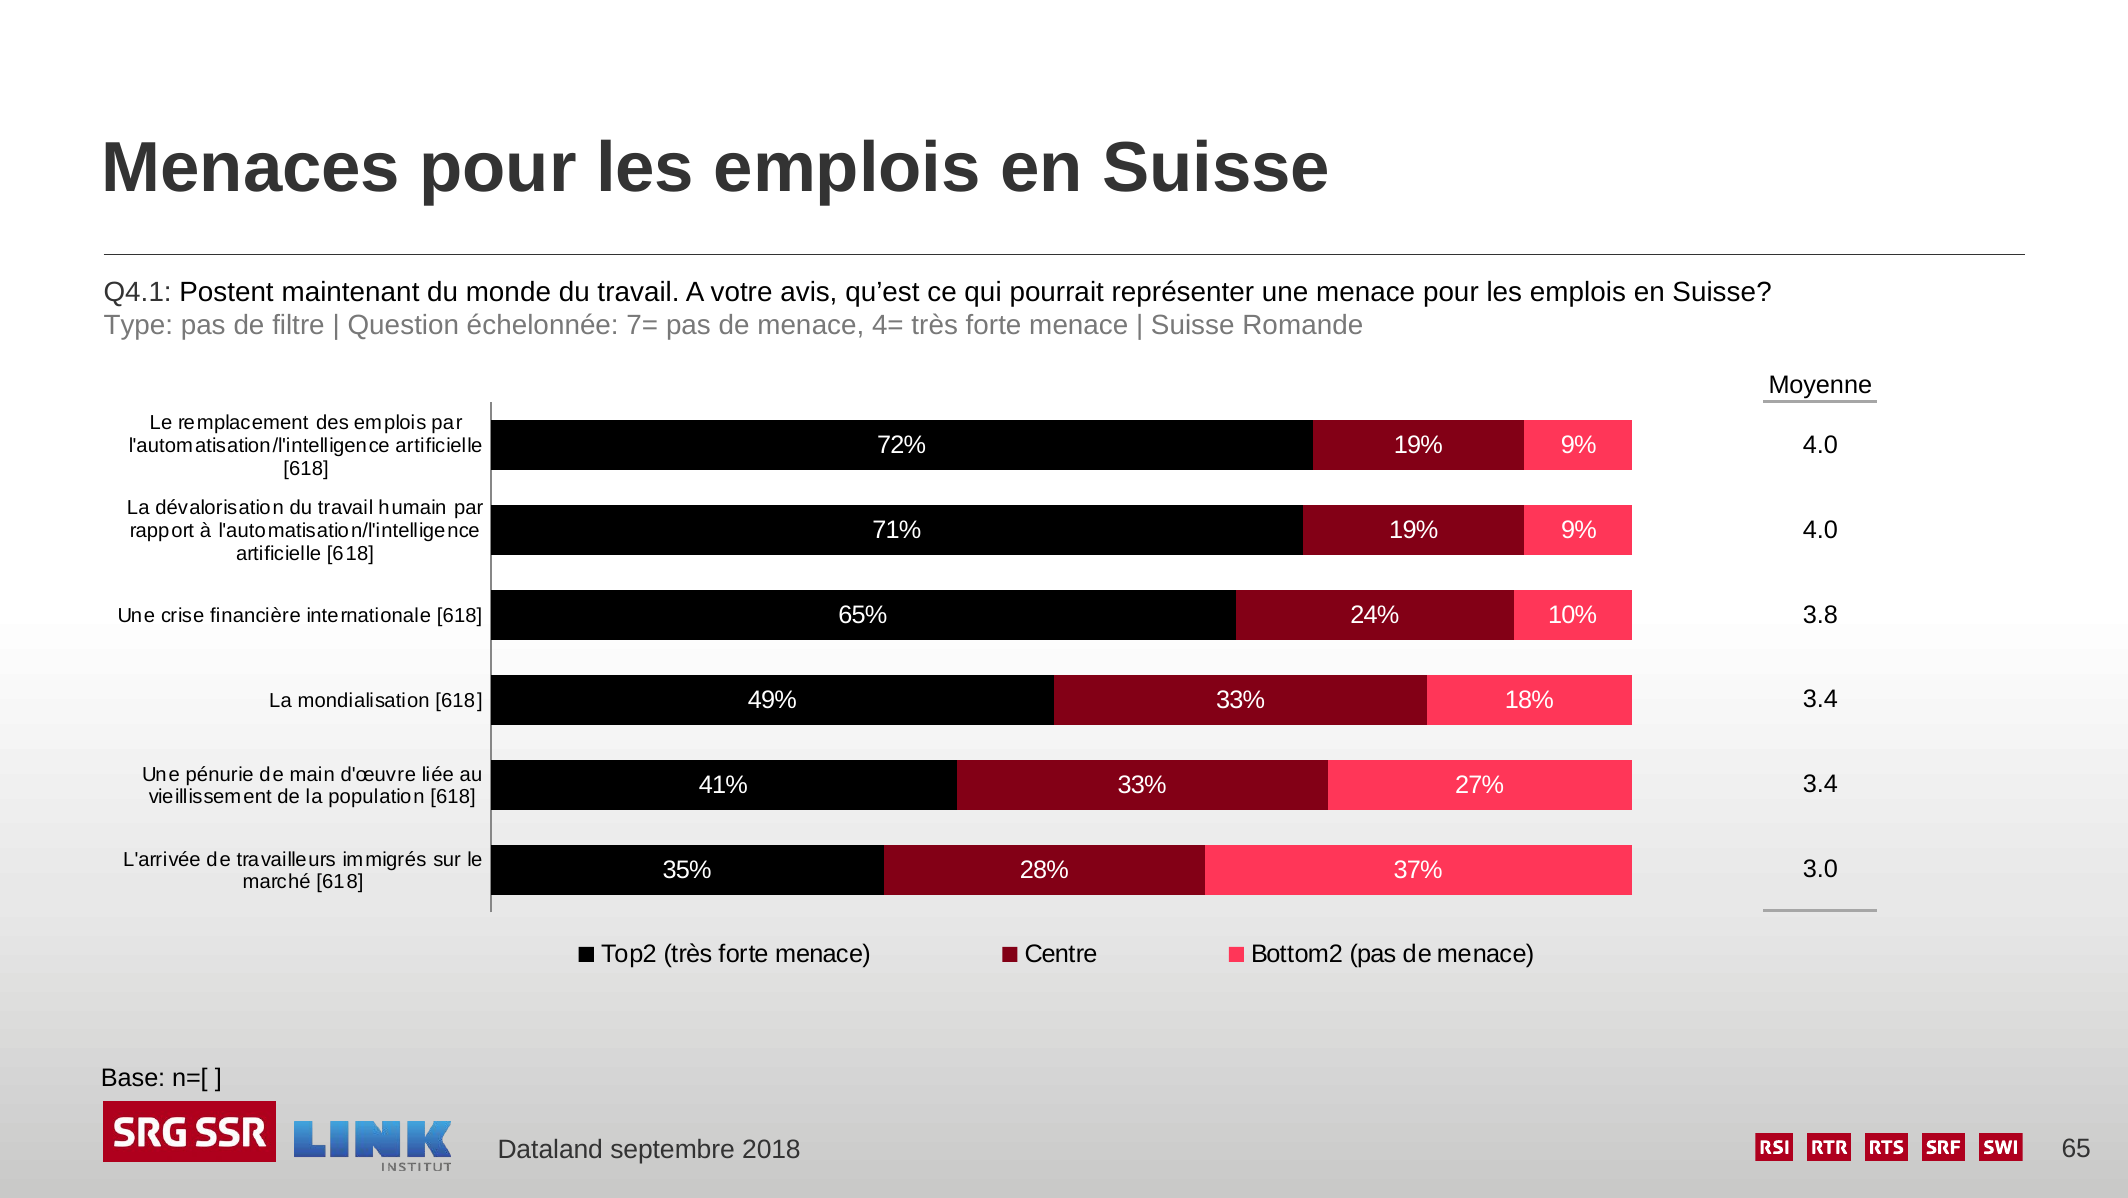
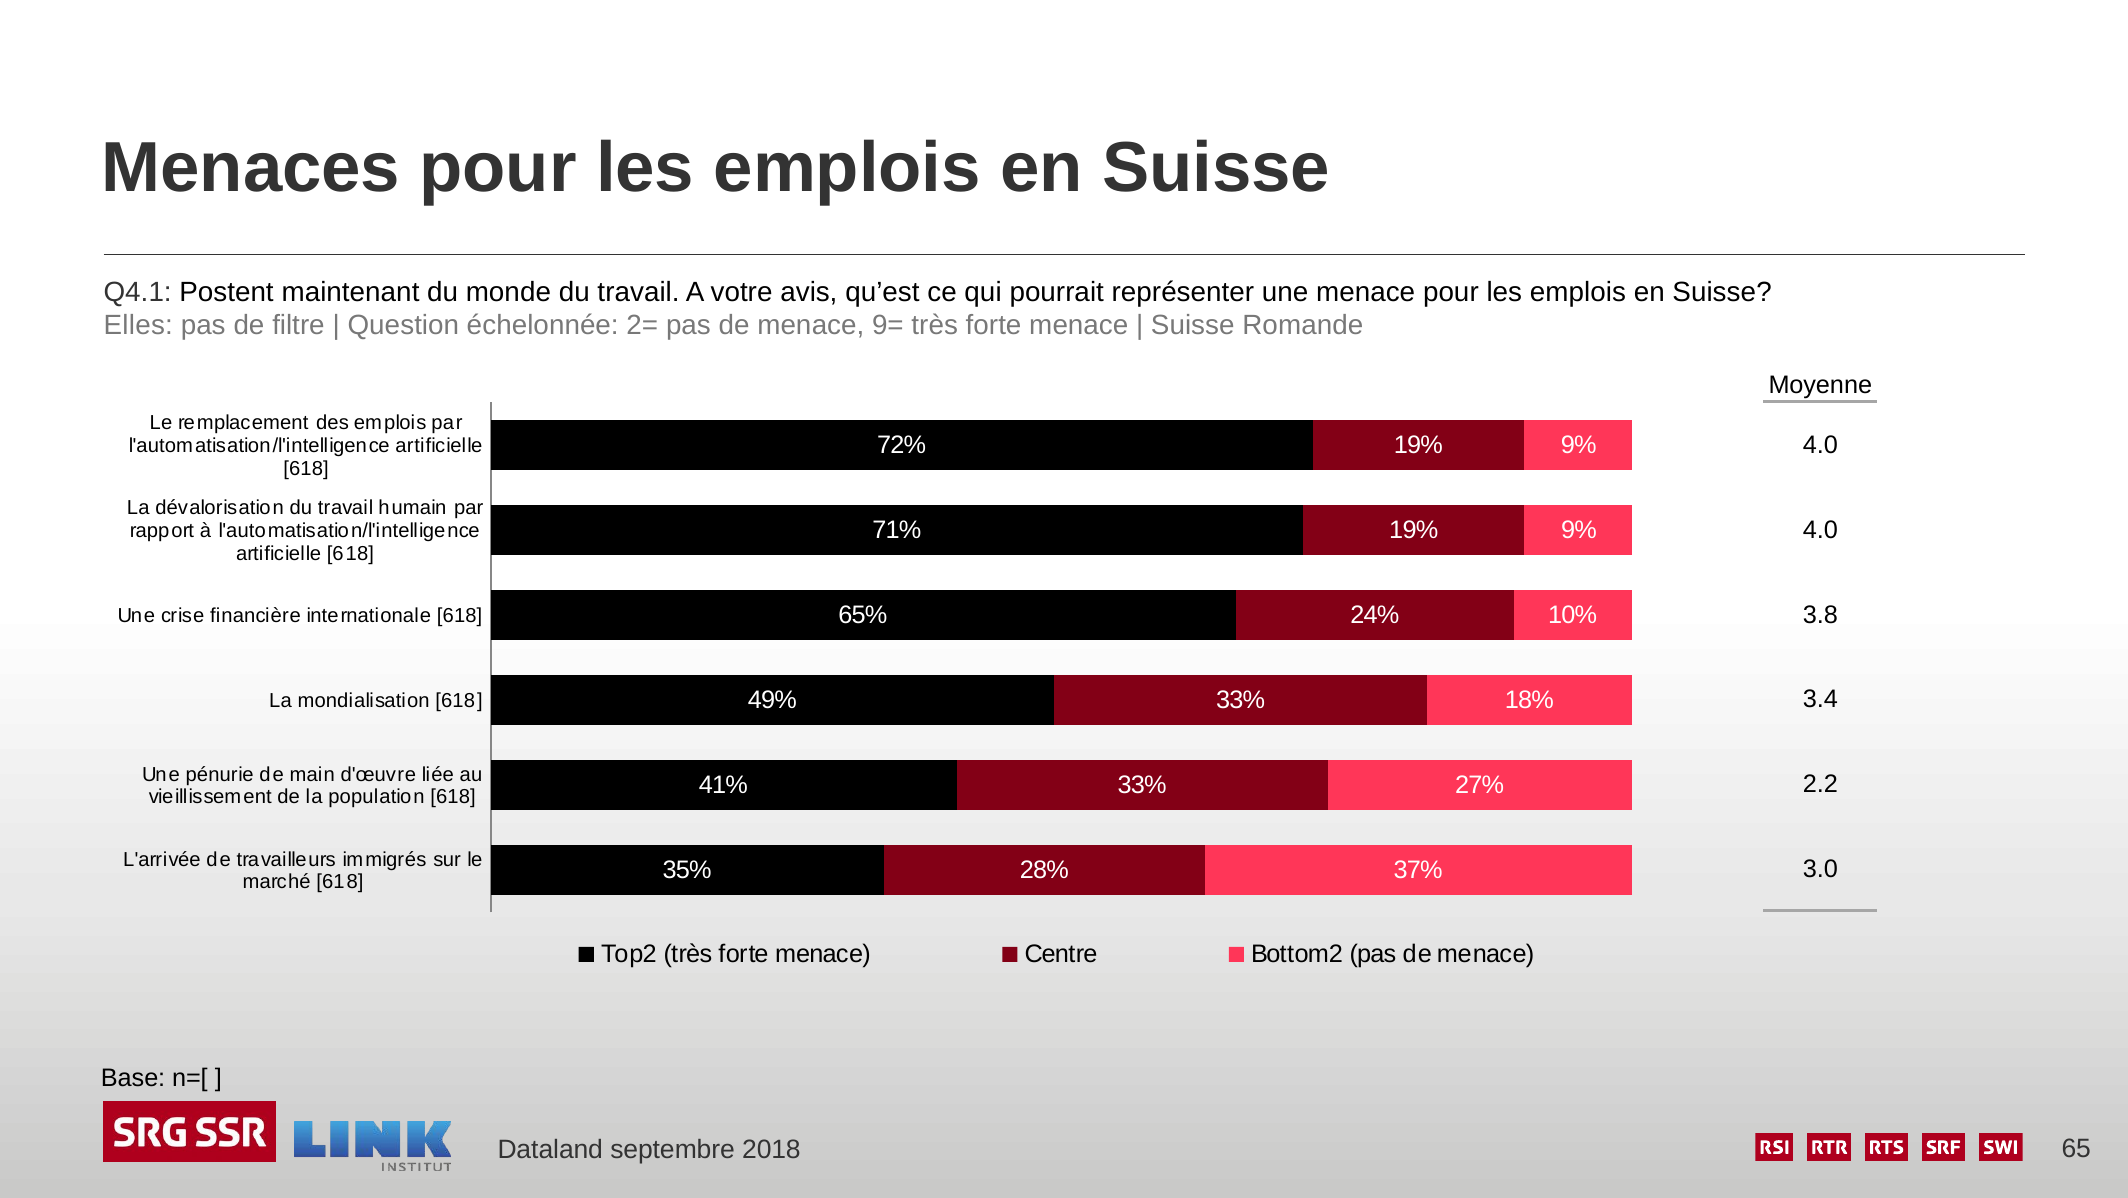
Type: Type -> Elles (138, 326)
7=: 7= -> 2= (642, 326)
4=: 4= -> 9= (888, 326)
3.4: 3.4 -> 2.2 (1820, 784)
